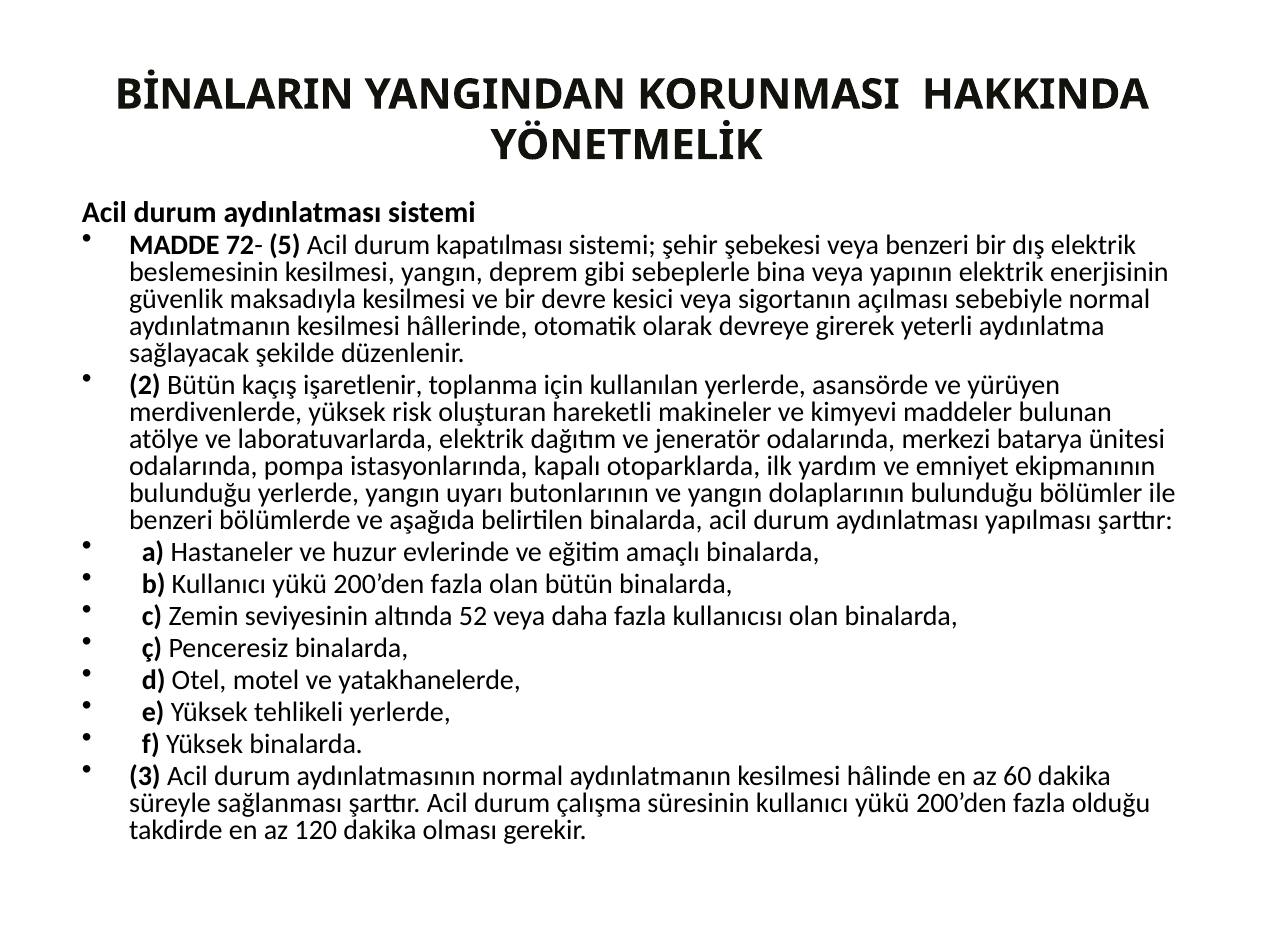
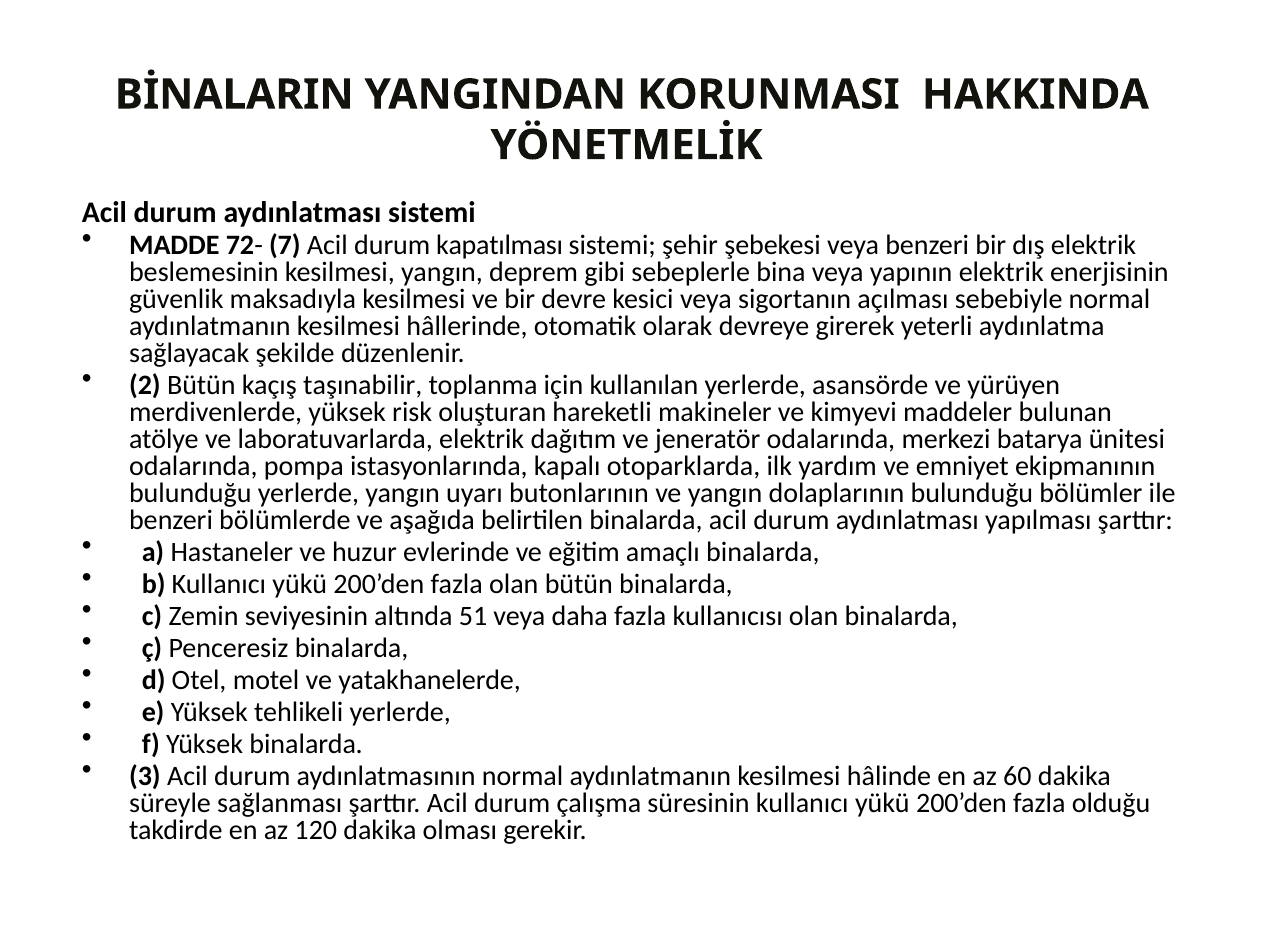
5: 5 -> 7 (285, 245)
işaretlenir: işaretlenir -> taşınabilir (363, 385)
52: 52 -> 51 (473, 616)
